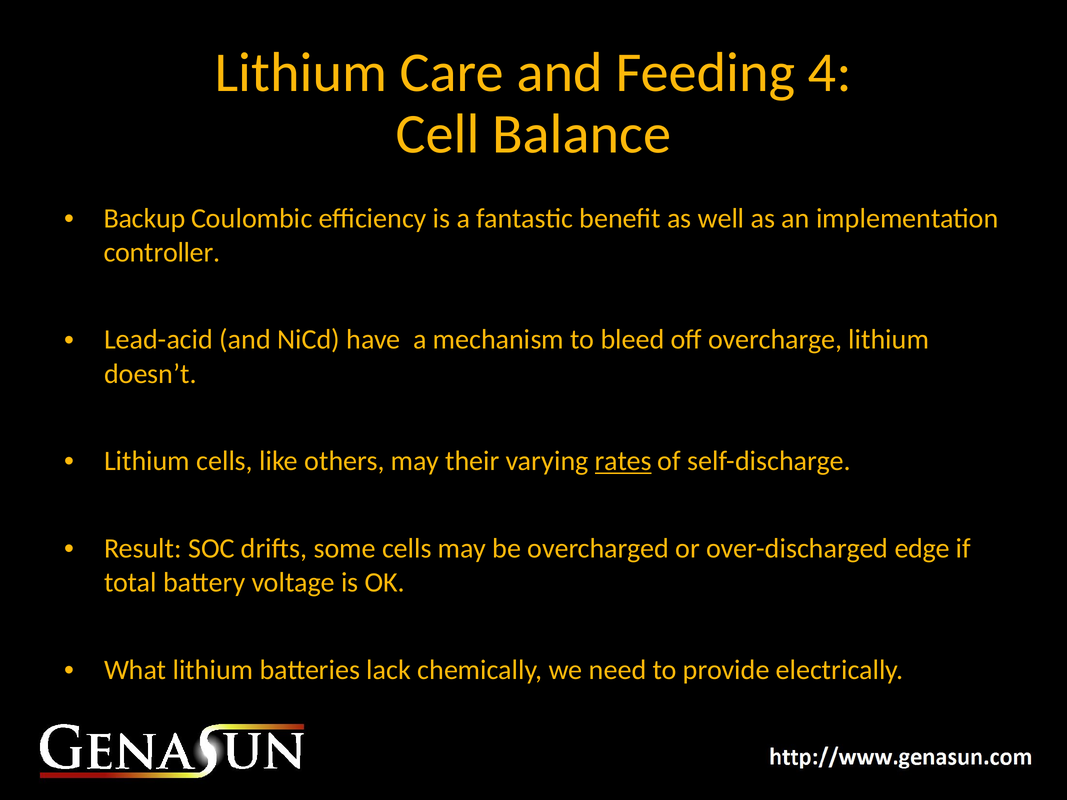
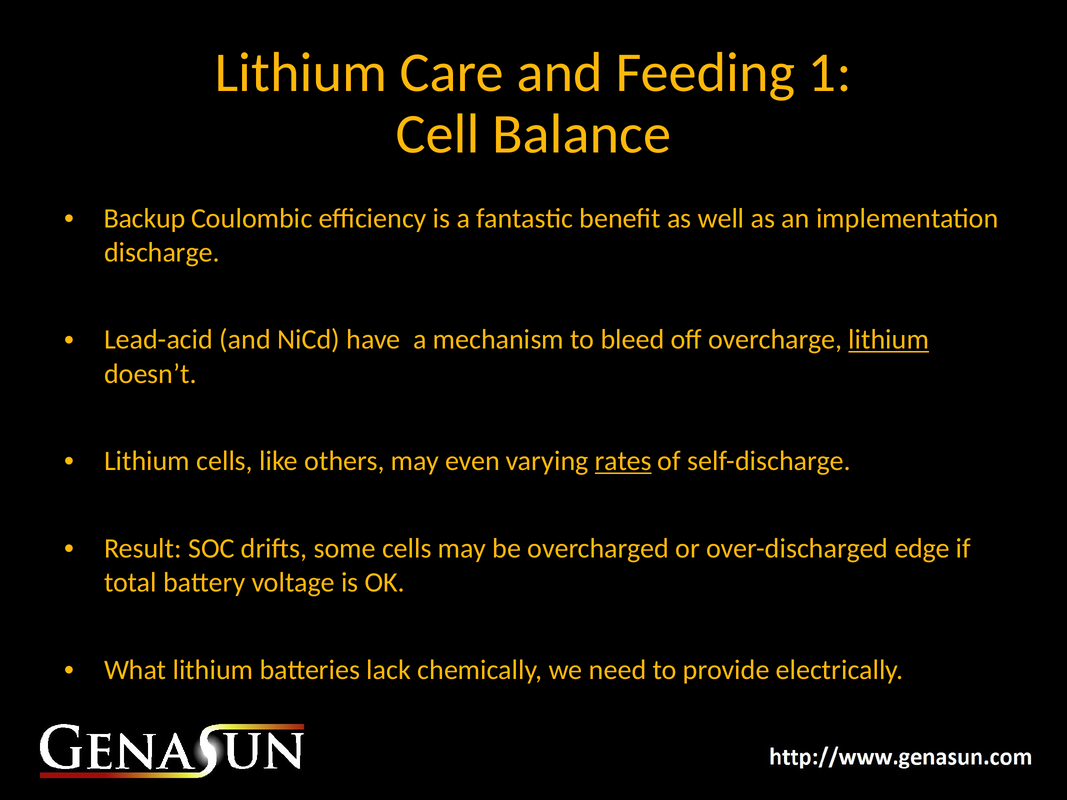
4: 4 -> 1 (830, 72)
controller: controller -> discharge (162, 253)
lithium underline: none -> present (889, 340)
their: their -> even (472, 461)
